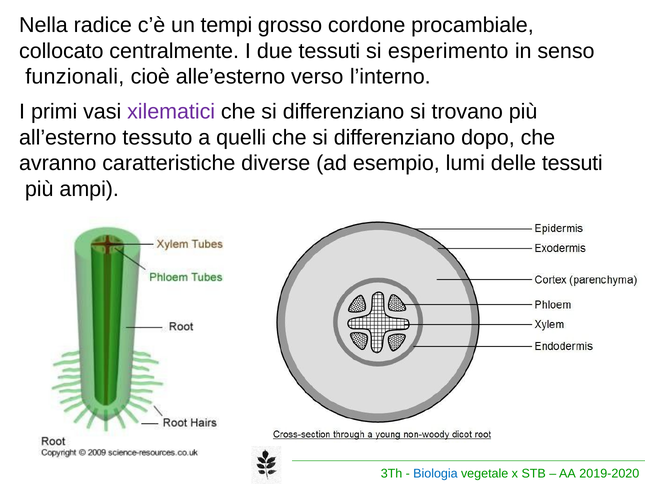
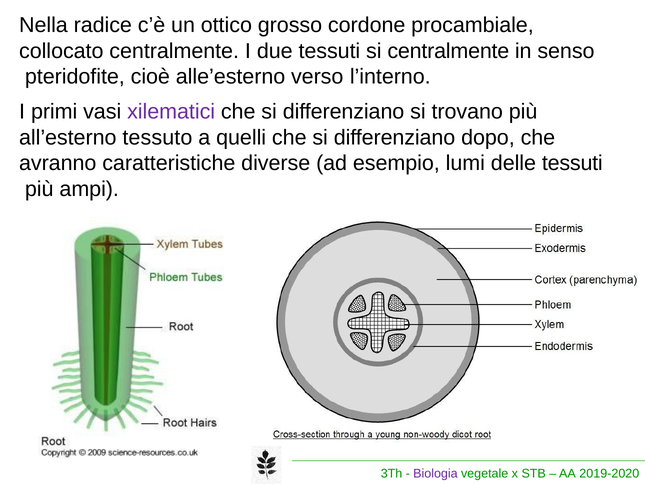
tempi: tempi -> ottico (226, 25)
si esperimento: esperimento -> centralmente (448, 51)
funzionali: funzionali -> pteridofite (75, 77)
Biologia colour: blue -> purple (435, 473)
